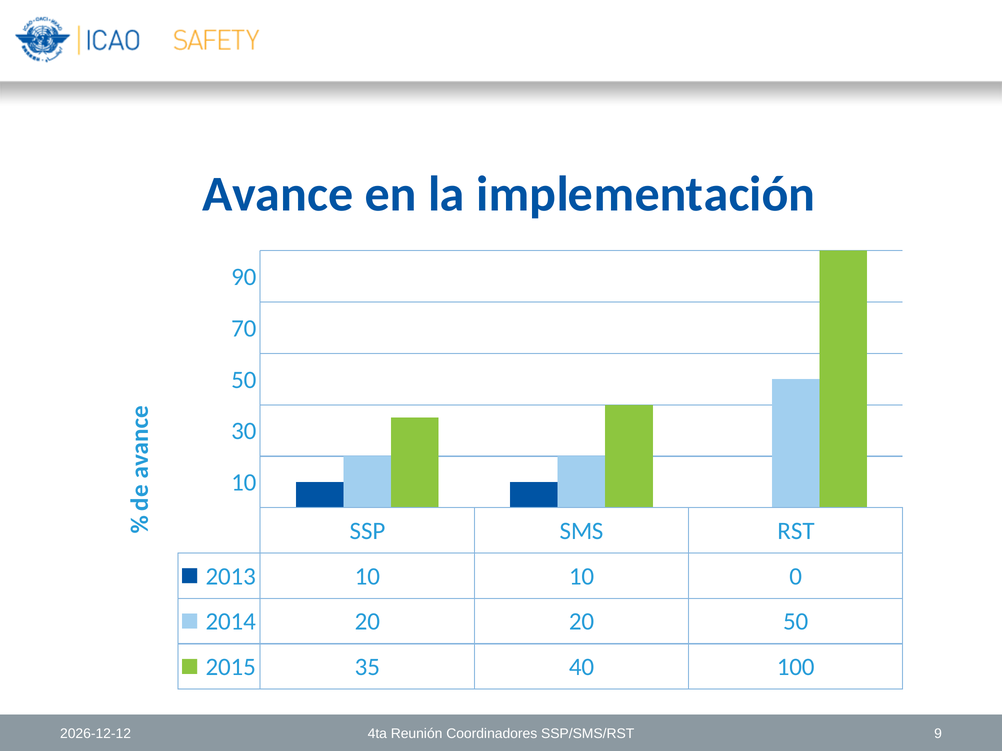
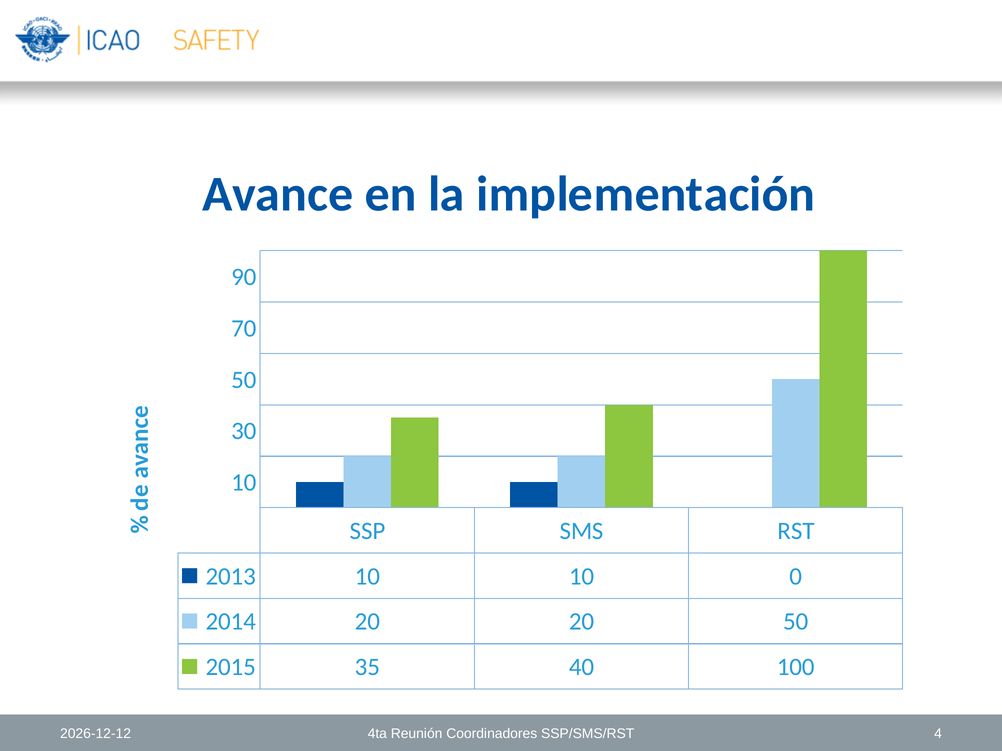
9: 9 -> 4 (938, 734)
